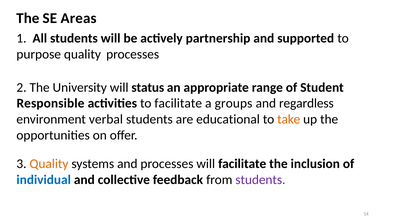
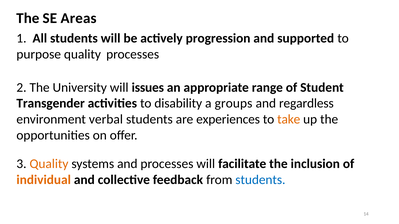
partnership: partnership -> progression (218, 38)
status: status -> issues (148, 88)
Responsible: Responsible -> Transgender (51, 104)
to facilitate: facilitate -> disability (178, 104)
educational: educational -> experiences (228, 119)
individual colour: blue -> orange (44, 180)
students colour: purple -> blue (260, 180)
